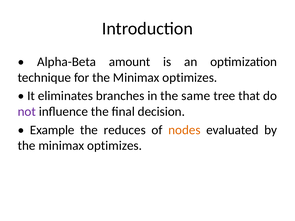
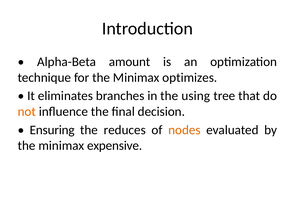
same: same -> using (196, 96)
not colour: purple -> orange (27, 112)
Example: Example -> Ensuring (52, 130)
optimizes: optimizes -> expensive (115, 146)
